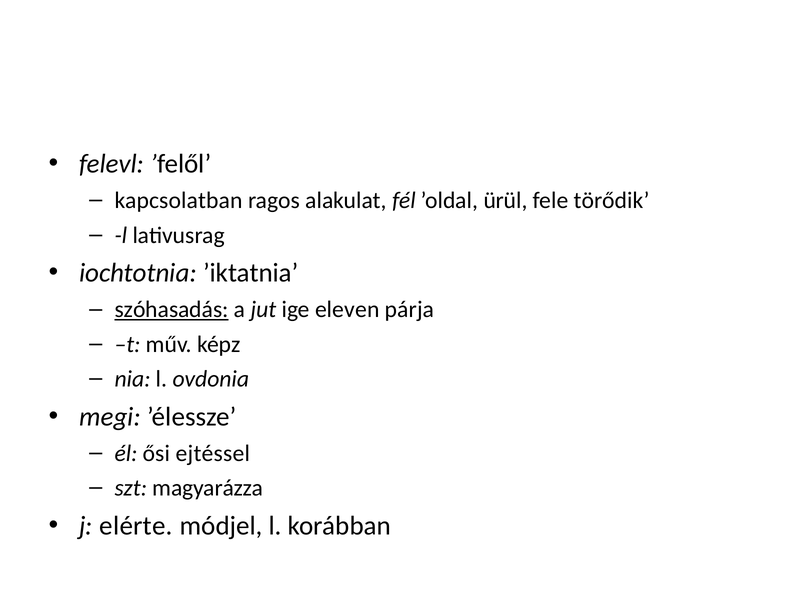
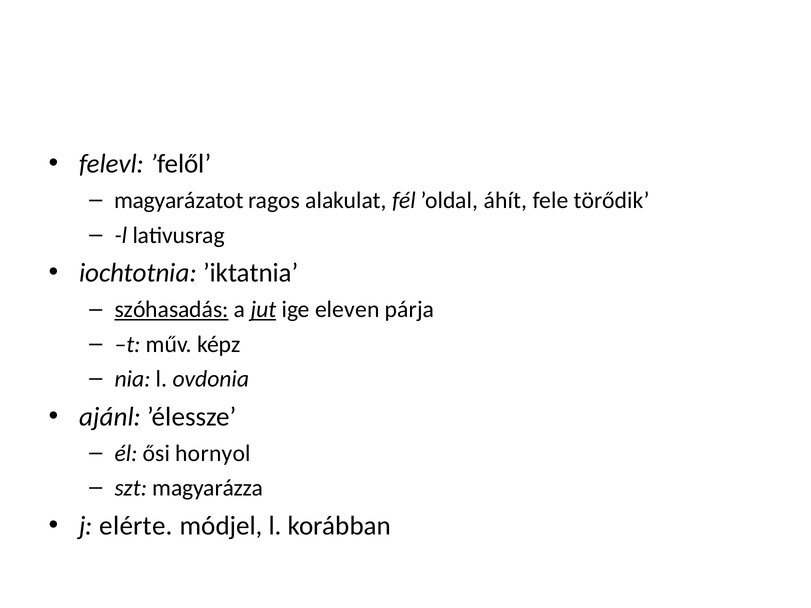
kapcsolatban: kapcsolatban -> magyarázatot (179, 201)
ürül: ürül -> áhít (505, 201)
jut underline: none -> present (263, 310)
megi: megi -> ajánl (110, 417)
ejtéssel: ejtéssel -> hornyol (213, 453)
